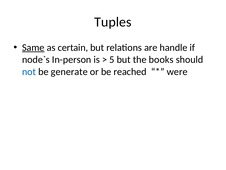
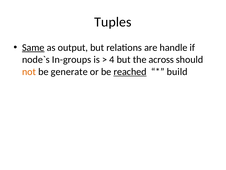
certain: certain -> output (73, 47)
In-person: In-person -> In-groups (72, 59)
5: 5 -> 4 (112, 59)
books: books -> across (161, 59)
not colour: blue -> orange (29, 72)
reached underline: none -> present (130, 72)
were: were -> build (177, 72)
